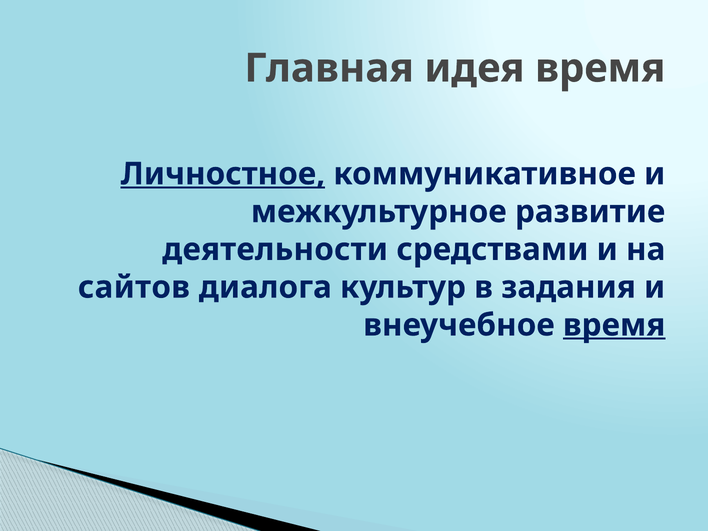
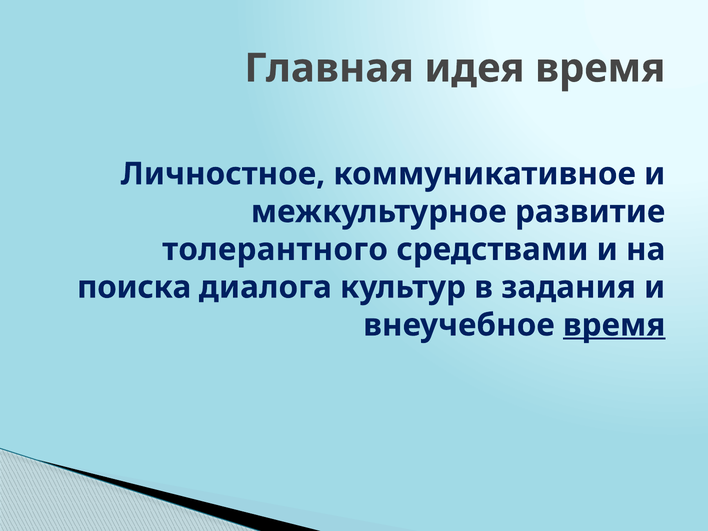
Личностное underline: present -> none (223, 174)
деятельности: деятельности -> толерантного (275, 250)
сайтов: сайтов -> поиска (134, 287)
